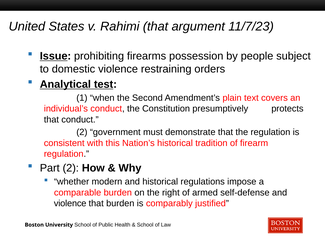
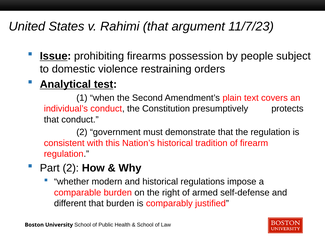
violence: violence -> different (70, 203)
